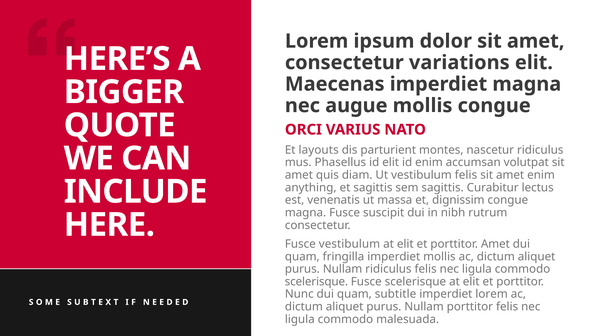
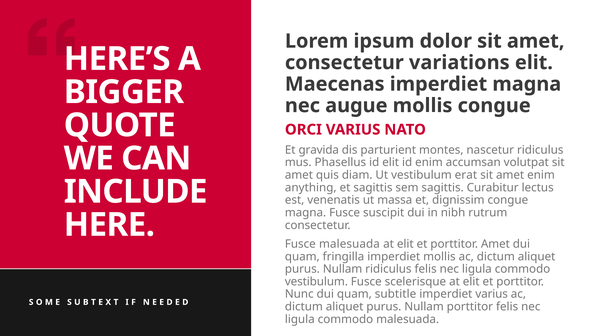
layouts: layouts -> gravida (319, 150)
vestibulum felis: felis -> erat (466, 175)
Fusce vestibulum: vestibulum -> malesuada (349, 244)
scelerisque: scelerisque -> vestibulum (316, 282)
imperdiet lorem: lorem -> varius (492, 294)
